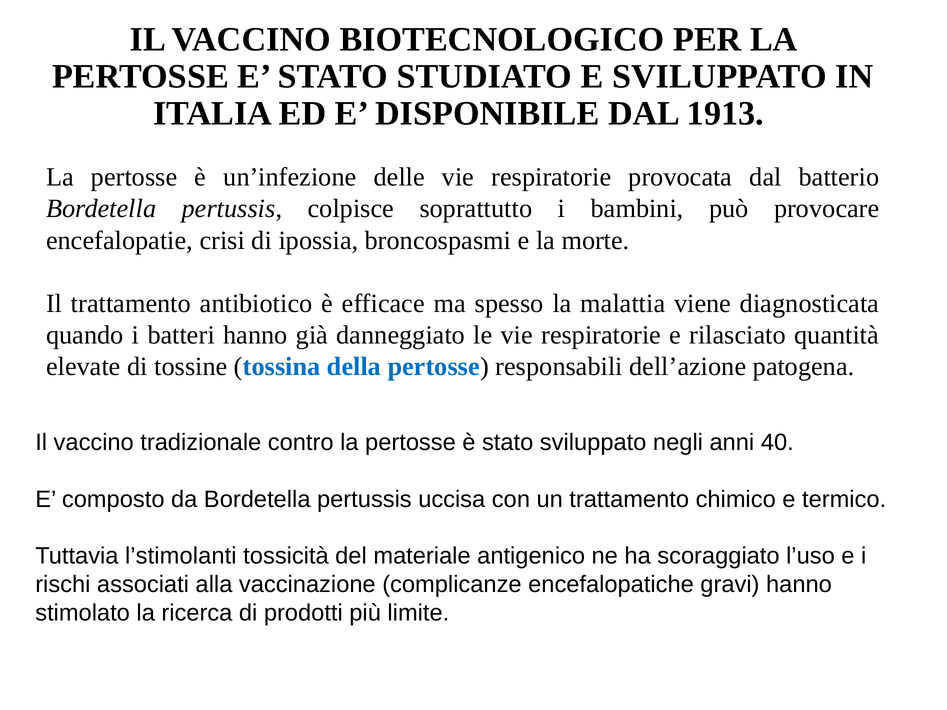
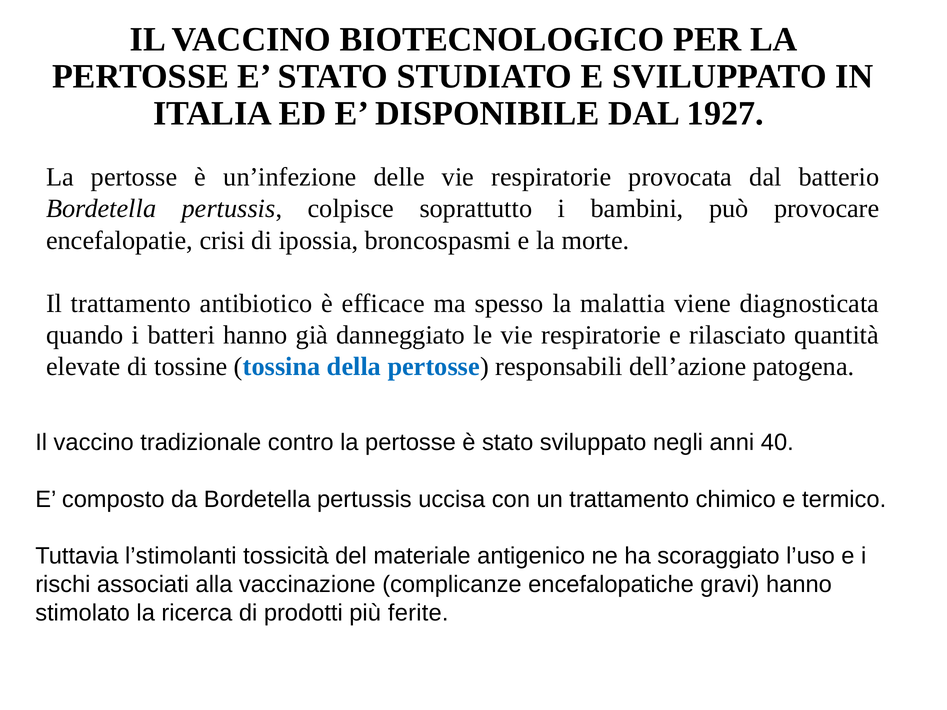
1913: 1913 -> 1927 (725, 113)
limite: limite -> ferite (418, 613)
